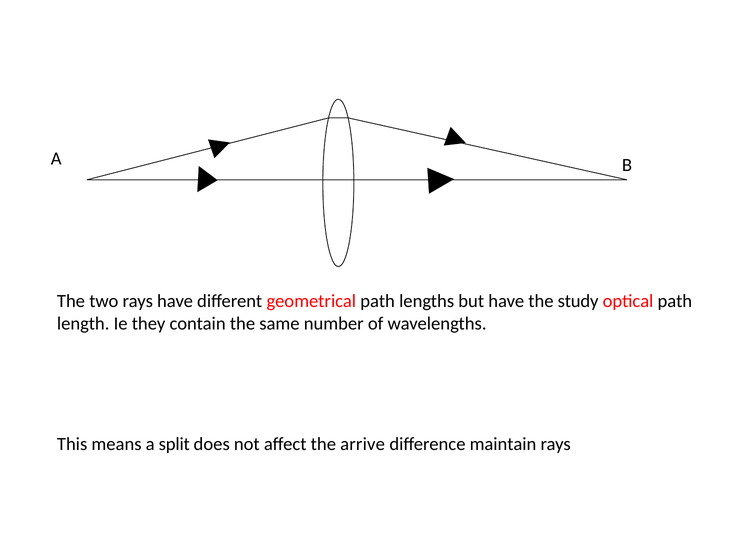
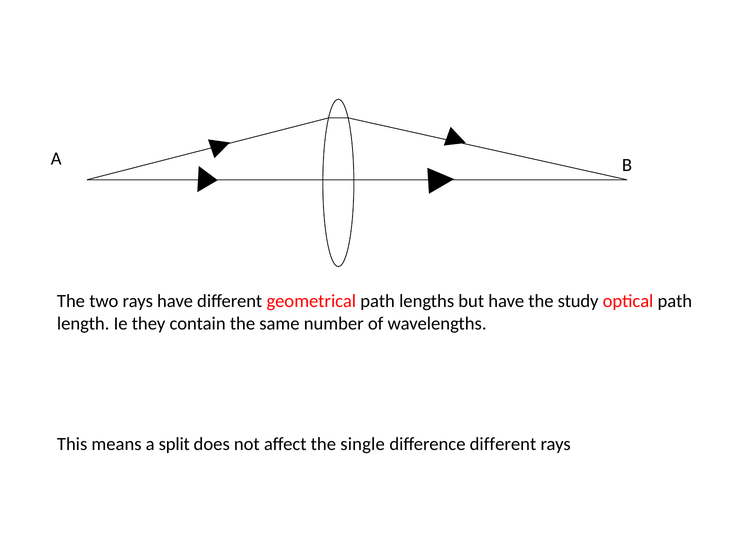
arrive: arrive -> single (363, 444)
difference maintain: maintain -> different (503, 444)
